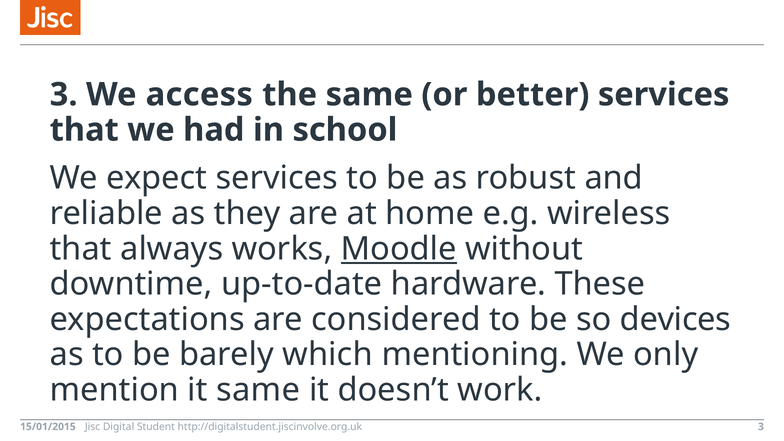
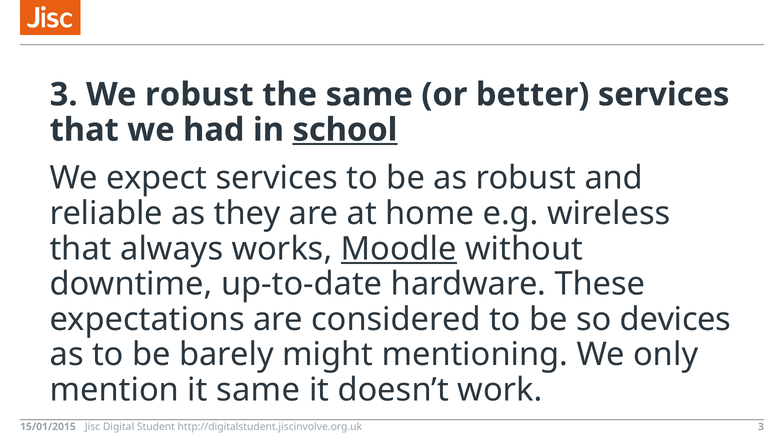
We access: access -> robust (199, 95)
school underline: none -> present (345, 130)
which: which -> might (328, 355)
